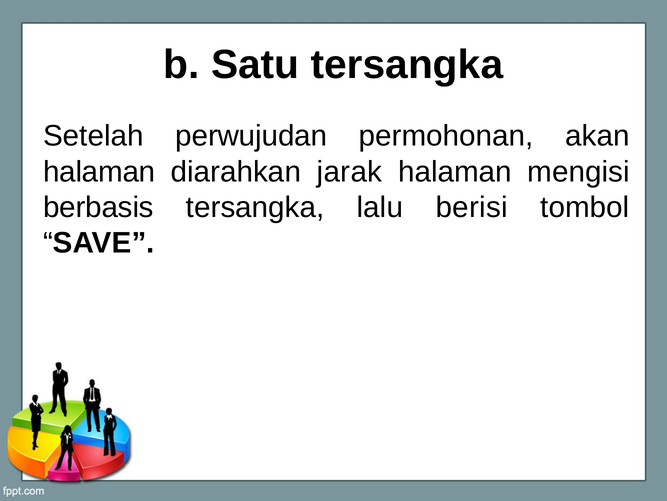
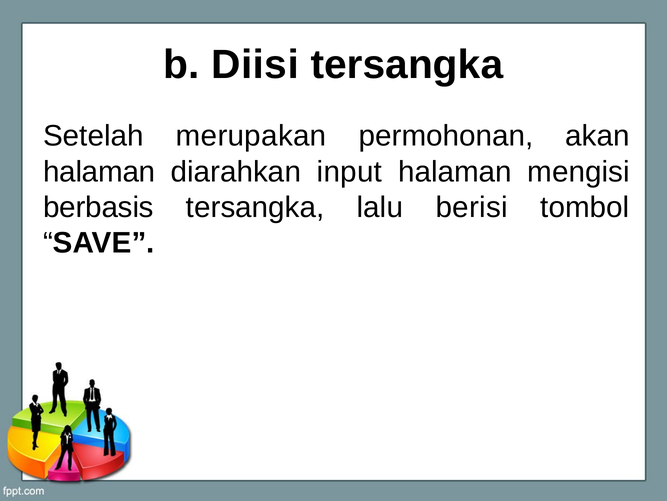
Satu: Satu -> Diisi (255, 65)
perwujudan: perwujudan -> merupakan (251, 136)
jarak: jarak -> input (349, 172)
